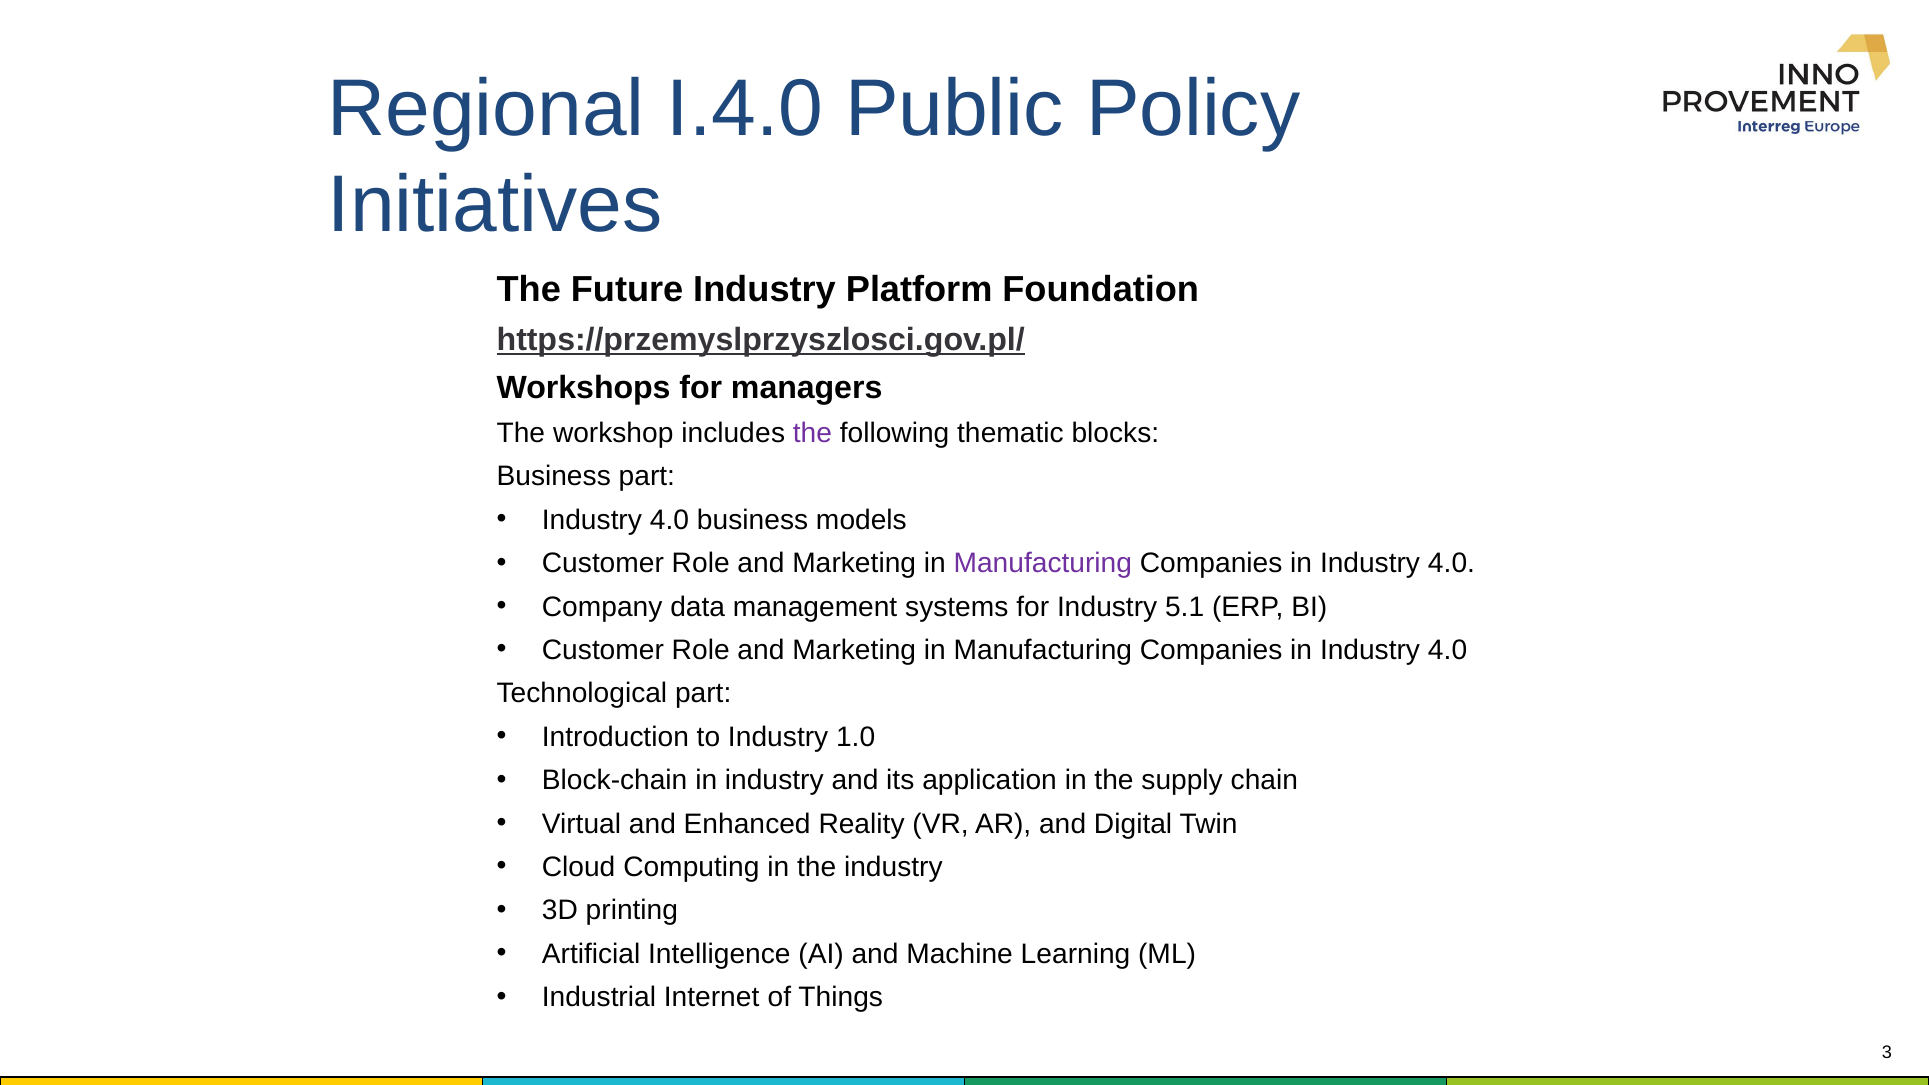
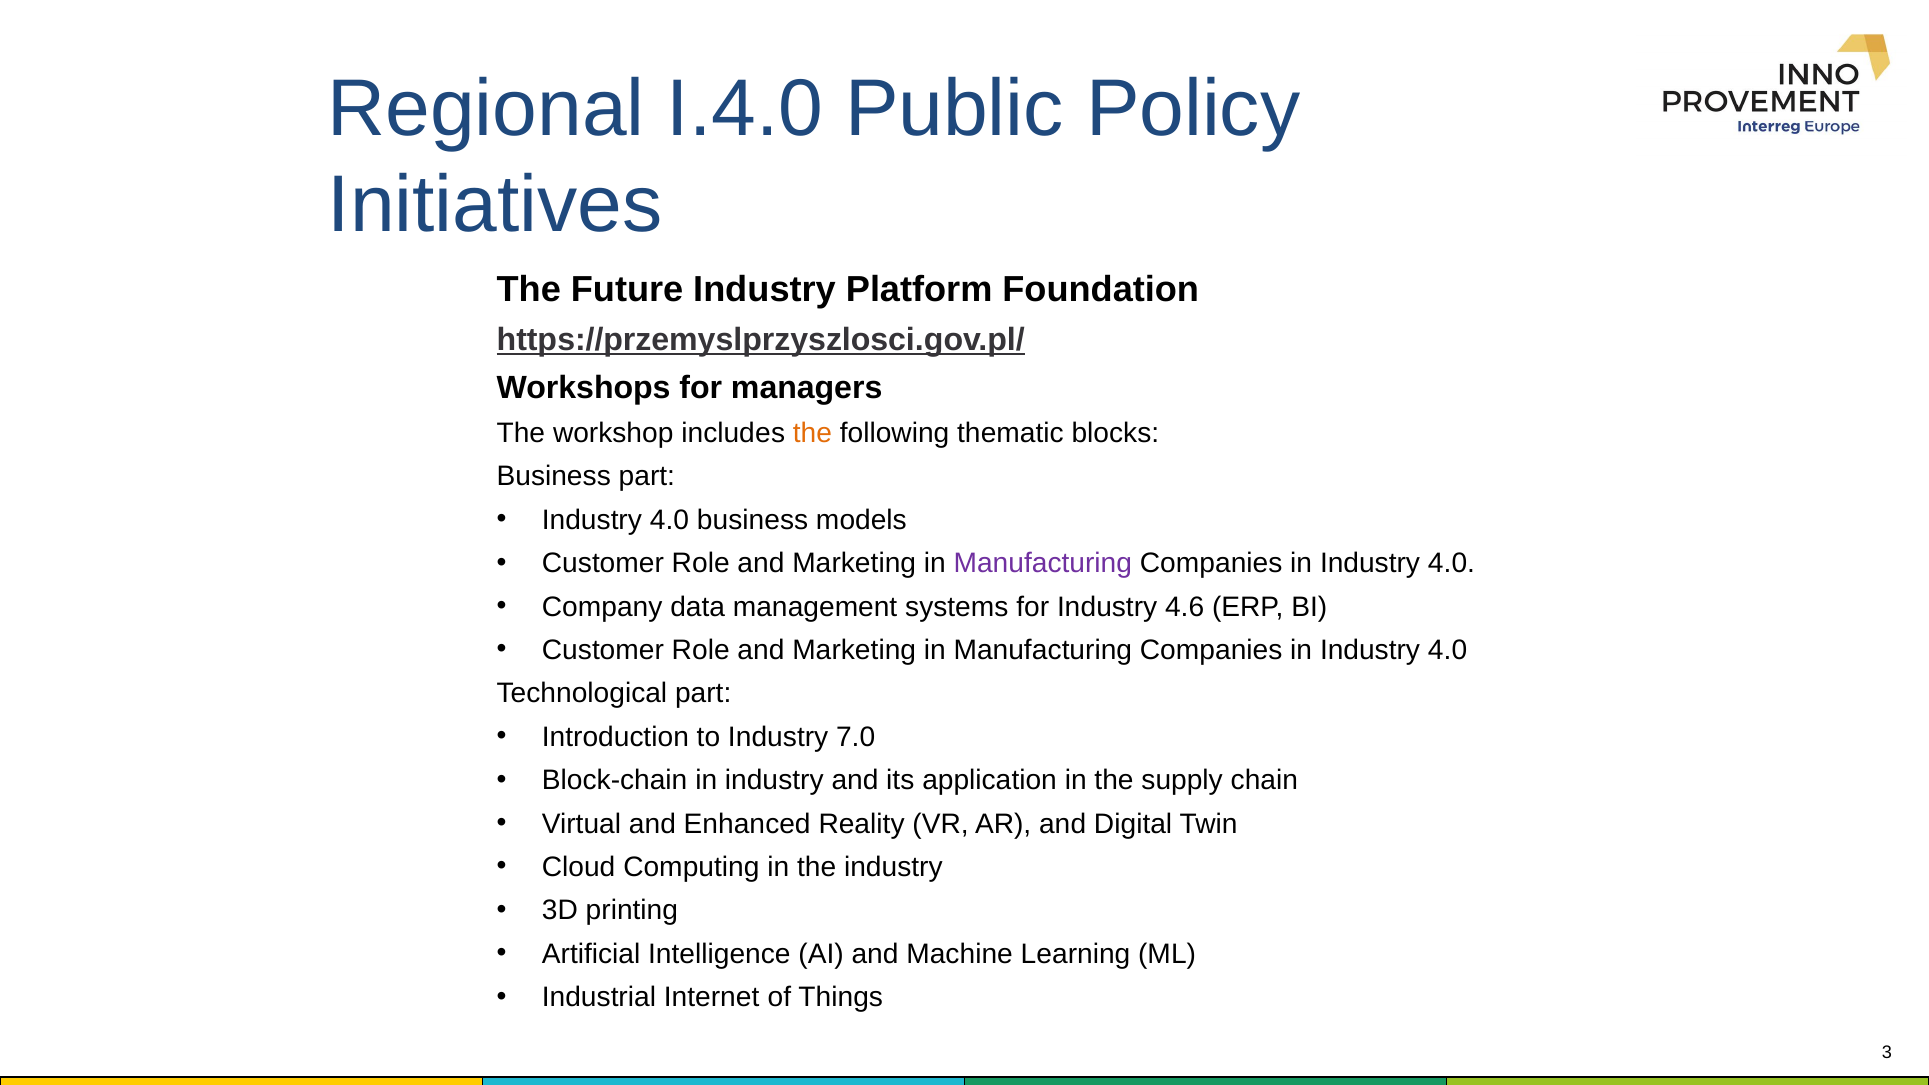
the colour: purple -> orange (812, 433)
5.1: 5.1 -> 4.6 (1185, 607)
1.0: 1.0 -> 7.0 (856, 737)
